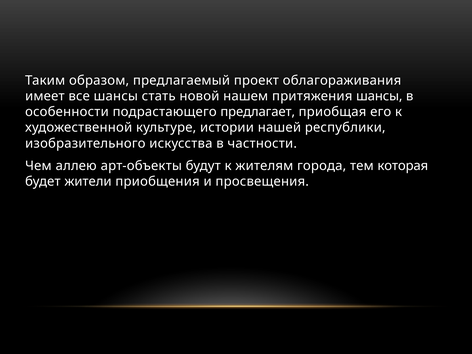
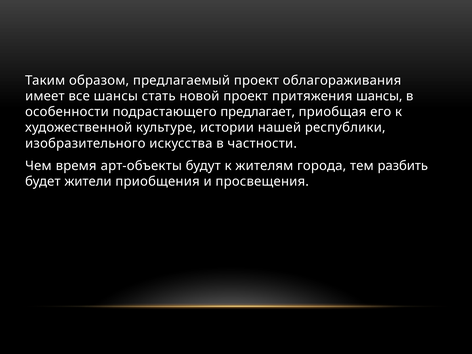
новой нашем: нашем -> проект (246, 96)
аллею: аллею -> время (76, 166)
которая: которая -> разбить (403, 166)
